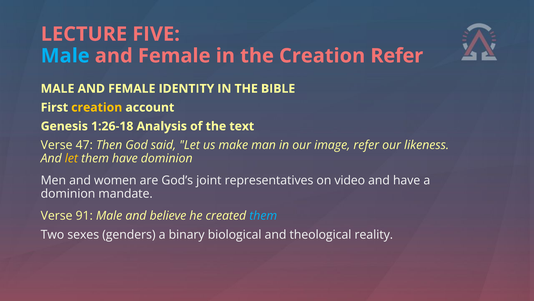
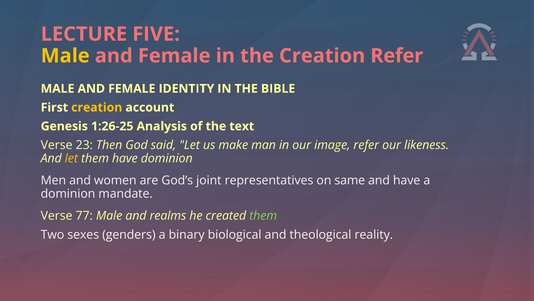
Male colour: light blue -> yellow (65, 56)
1:26-18: 1:26-18 -> 1:26-25 (112, 126)
47: 47 -> 23 (84, 145)
video: video -> same (350, 180)
91: 91 -> 77 (84, 215)
believe: believe -> realms (168, 215)
them colour: light blue -> light green (263, 215)
